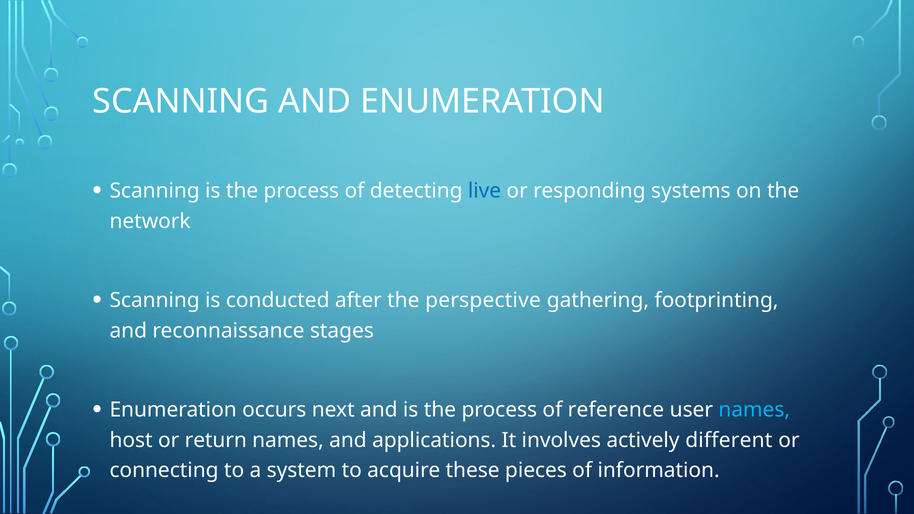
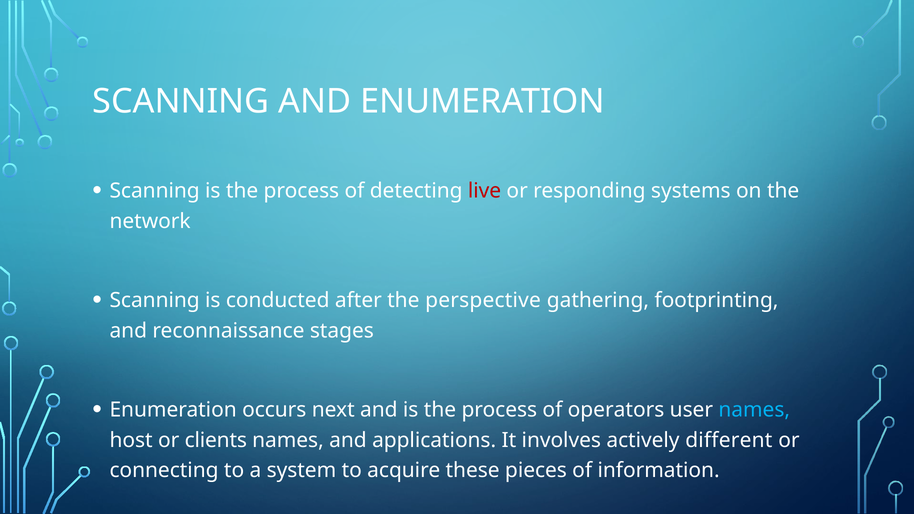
live colour: blue -> red (485, 191)
reference: reference -> operators (616, 410)
return: return -> clients (216, 440)
